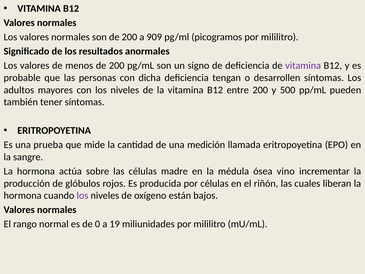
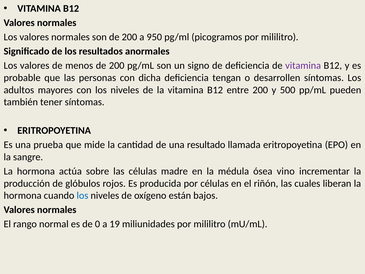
909: 909 -> 950 (154, 37)
medición: medición -> resultado (206, 145)
los colour: purple -> blue (82, 195)
